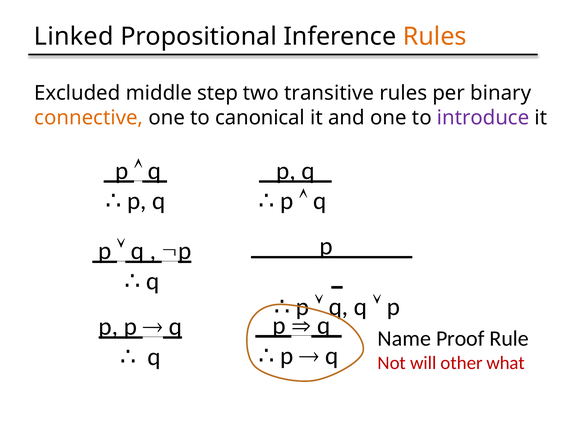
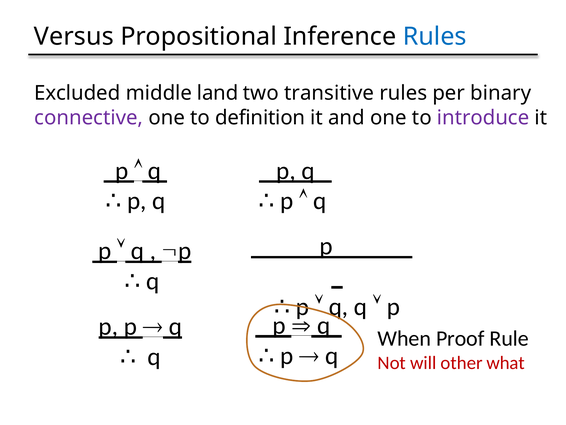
Linked: Linked -> Versus (74, 37)
Rules colour: orange -> blue (435, 37)
step: step -> land (218, 93)
connective colour: orange -> purple (89, 118)
canonical: canonical -> definition (260, 118)
Name: Name -> When (404, 338)
